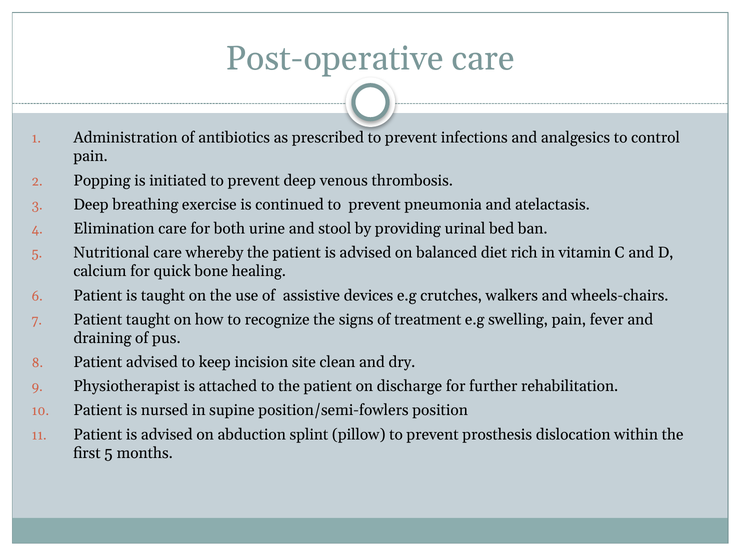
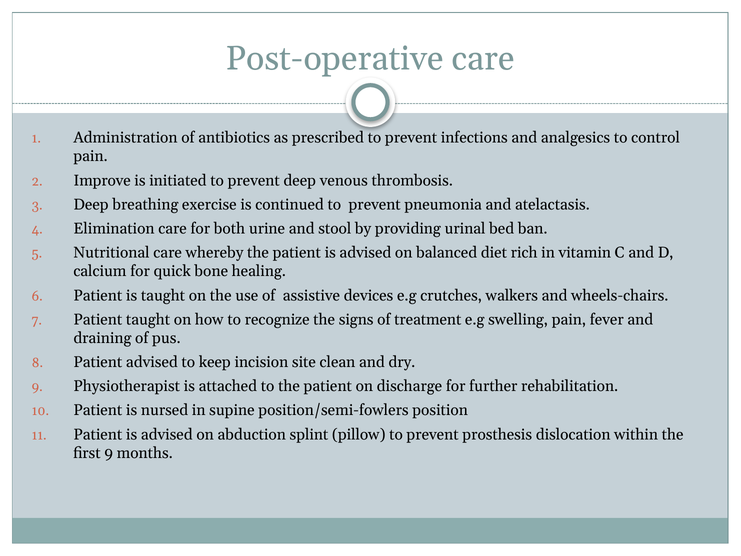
Popping: Popping -> Improve (102, 180)
first 5: 5 -> 9 (109, 453)
